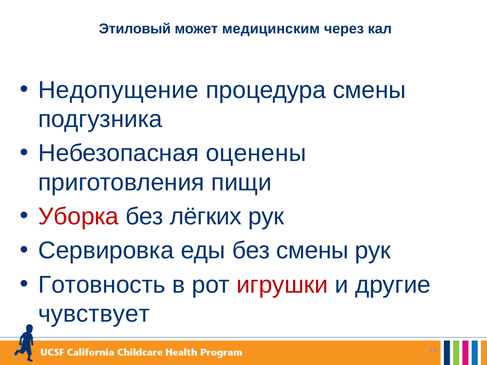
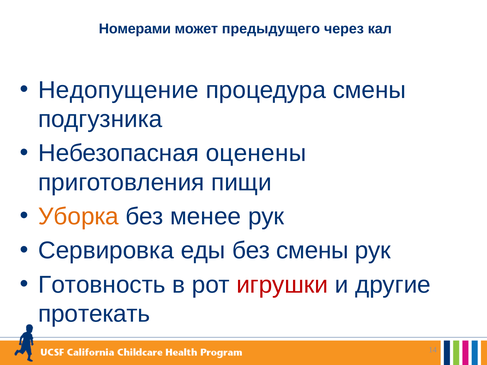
Этиловый: Этиловый -> Номерами (135, 29)
медицинским: медицинским -> предыдущего (271, 29)
Уборка colour: red -> orange (78, 217)
лёгких: лёгких -> менее (206, 217)
чувствует: чувствует -> протекать (94, 314)
